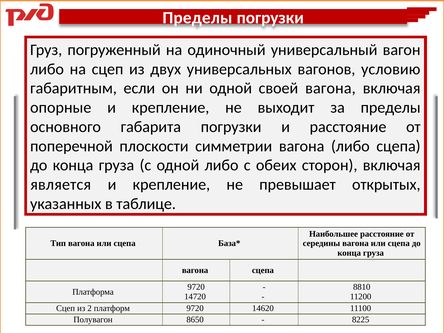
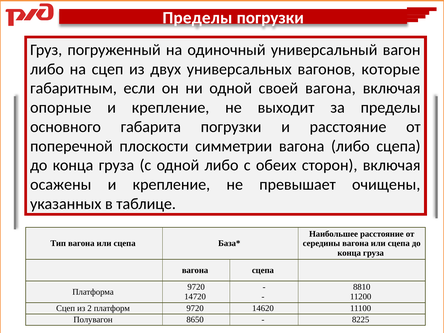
условию: условию -> которые (391, 69)
является: является -> осажены (61, 185)
открытых: открытых -> очищены (386, 185)
